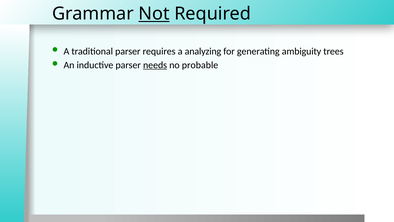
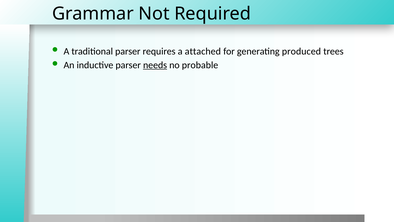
Not underline: present -> none (154, 14)
analyzing: analyzing -> attached (203, 51)
ambiguity: ambiguity -> produced (301, 51)
